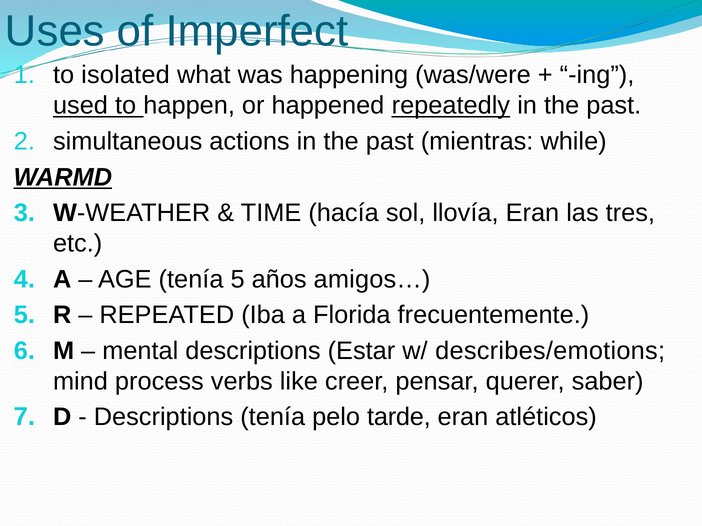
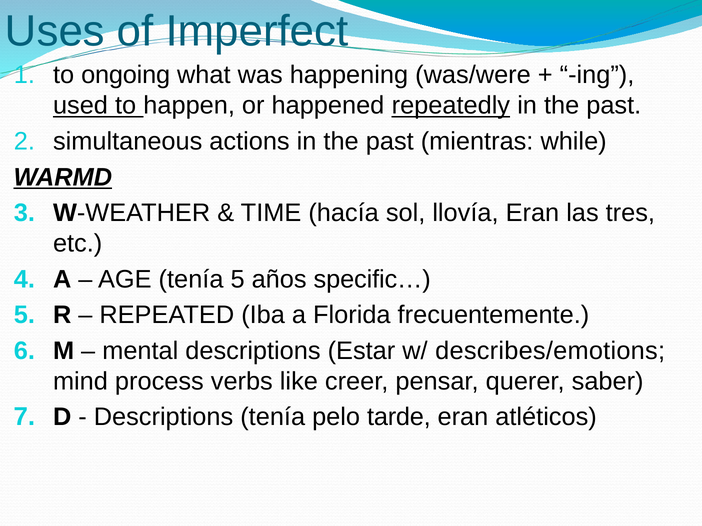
isolated: isolated -> ongoing (126, 75)
amigos…: amigos… -> specific… (372, 280)
